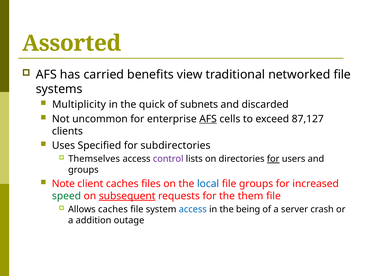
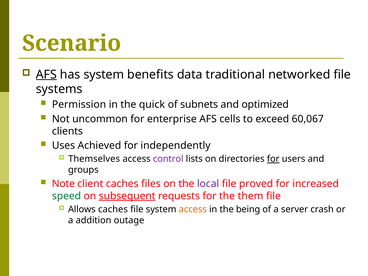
Assorted: Assorted -> Scenario (72, 43)
AFS underline: none -> present (46, 74)
has carried: carried -> system (104, 74)
view: view -> data (190, 74)
Multiplicity: Multiplicity -> Permission (79, 105)
discarded: discarded -> optimized (265, 105)
AFS underline: present -> none (208, 119)
87,127: 87,127 -> 60,067 (308, 119)
Specified: Specified -> Achieved (99, 145)
subdirectories: subdirectories -> independently (176, 145)
local colour: blue -> purple (208, 184)
file groups: groups -> proved (256, 184)
access colour: blue -> orange (193, 209)
